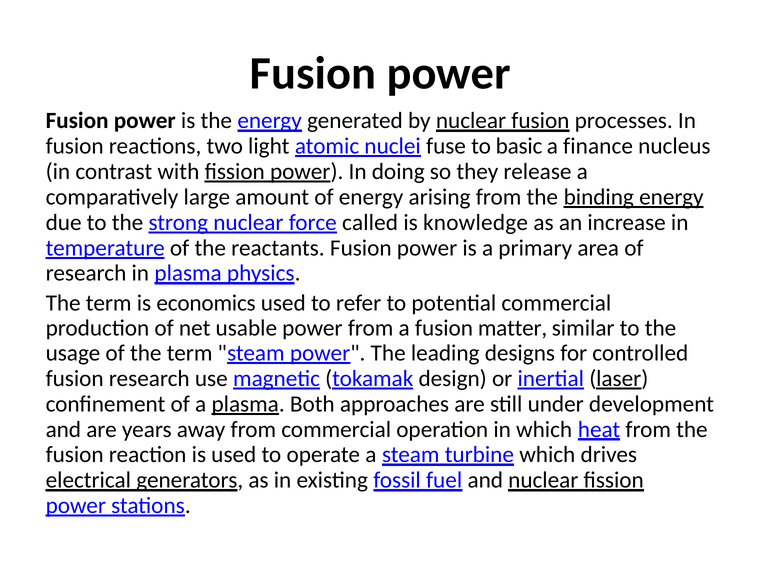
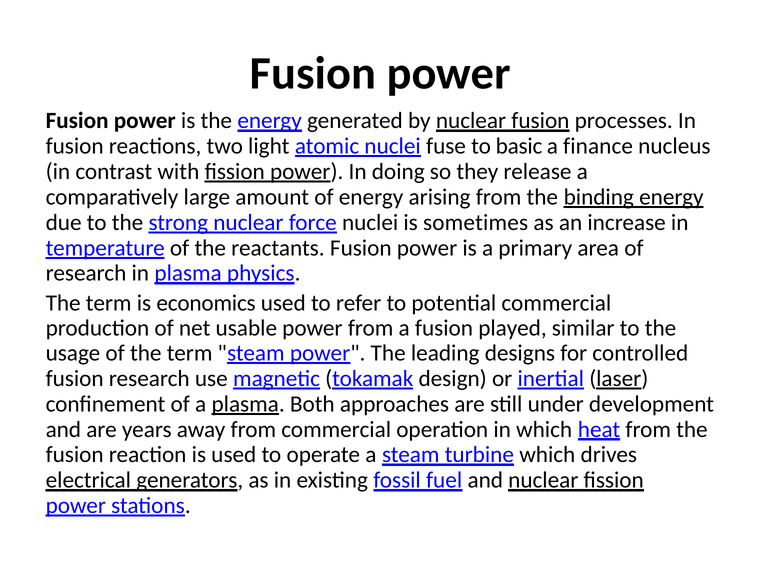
force called: called -> nuclei (370, 223)
knowledge: knowledge -> sometimes (476, 223)
matter: matter -> played (512, 328)
